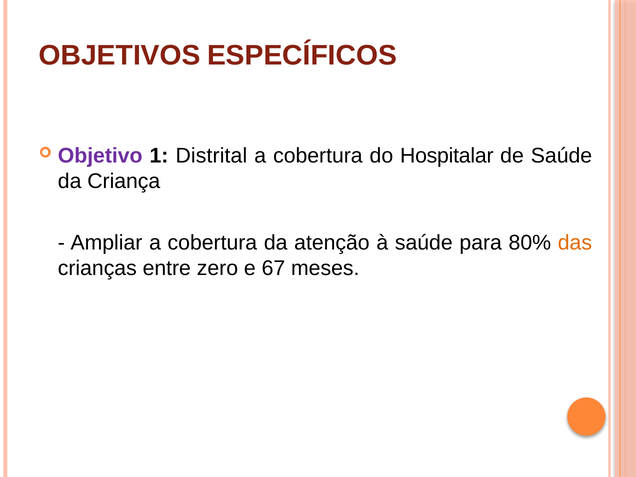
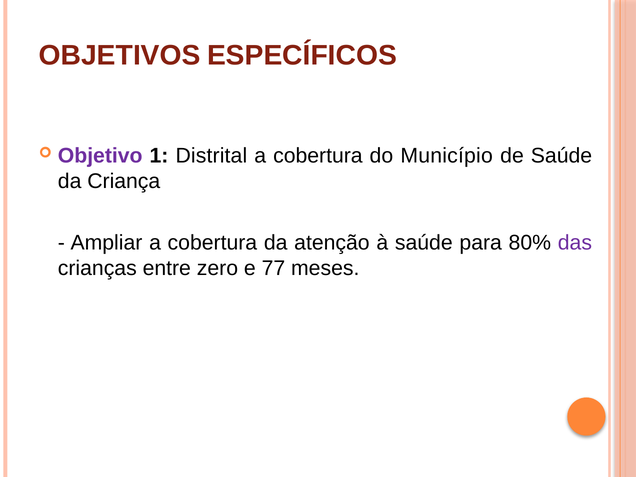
Hospitalar: Hospitalar -> Município (447, 156)
das colour: orange -> purple (575, 243)
67: 67 -> 77 (273, 268)
